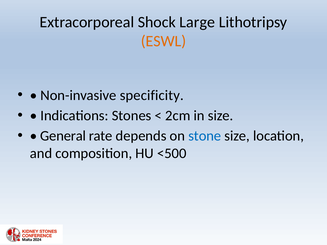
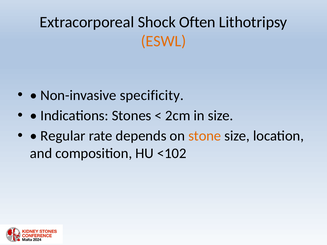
Large: Large -> Often (197, 22)
General: General -> Regular (63, 136)
stone colour: blue -> orange (205, 136)
<500: <500 -> <102 (172, 153)
